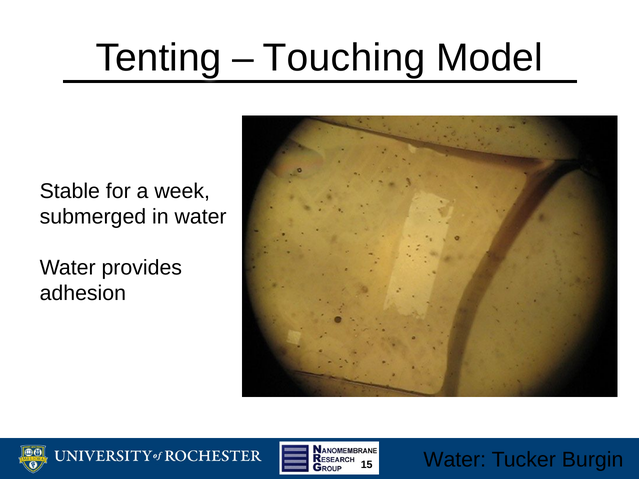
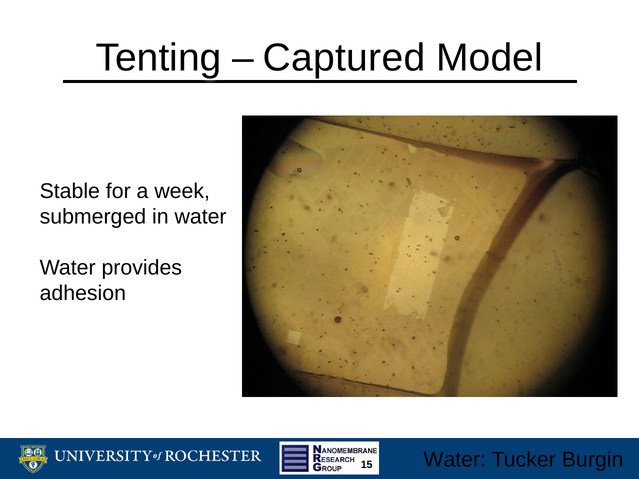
Touching: Touching -> Captured (344, 58)
